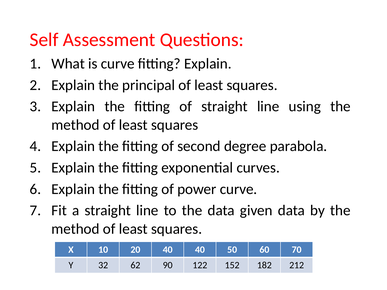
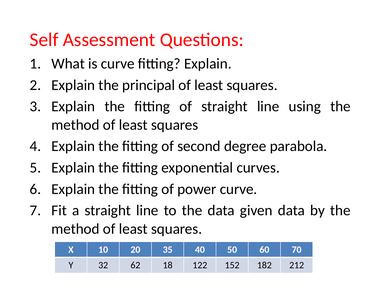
20 40: 40 -> 35 (168, 250)
90: 90 -> 18 (168, 266)
